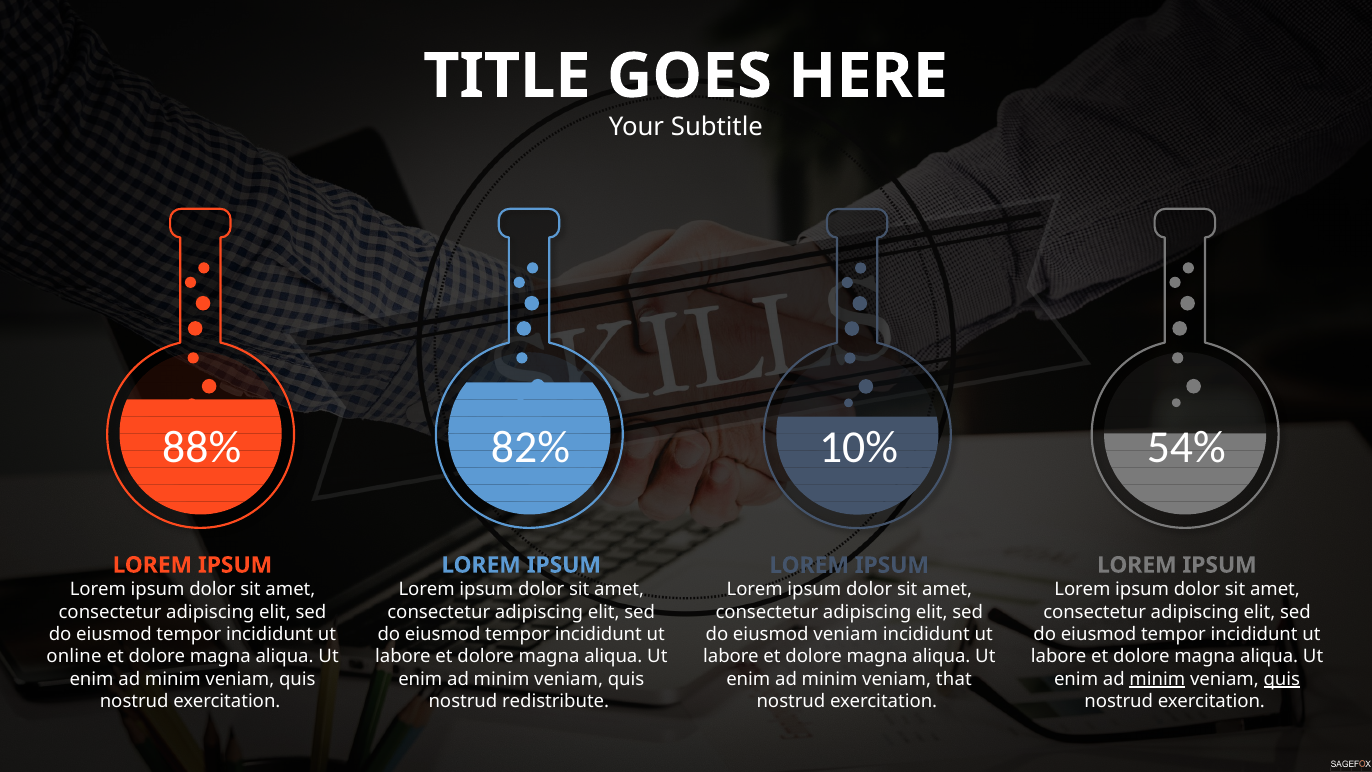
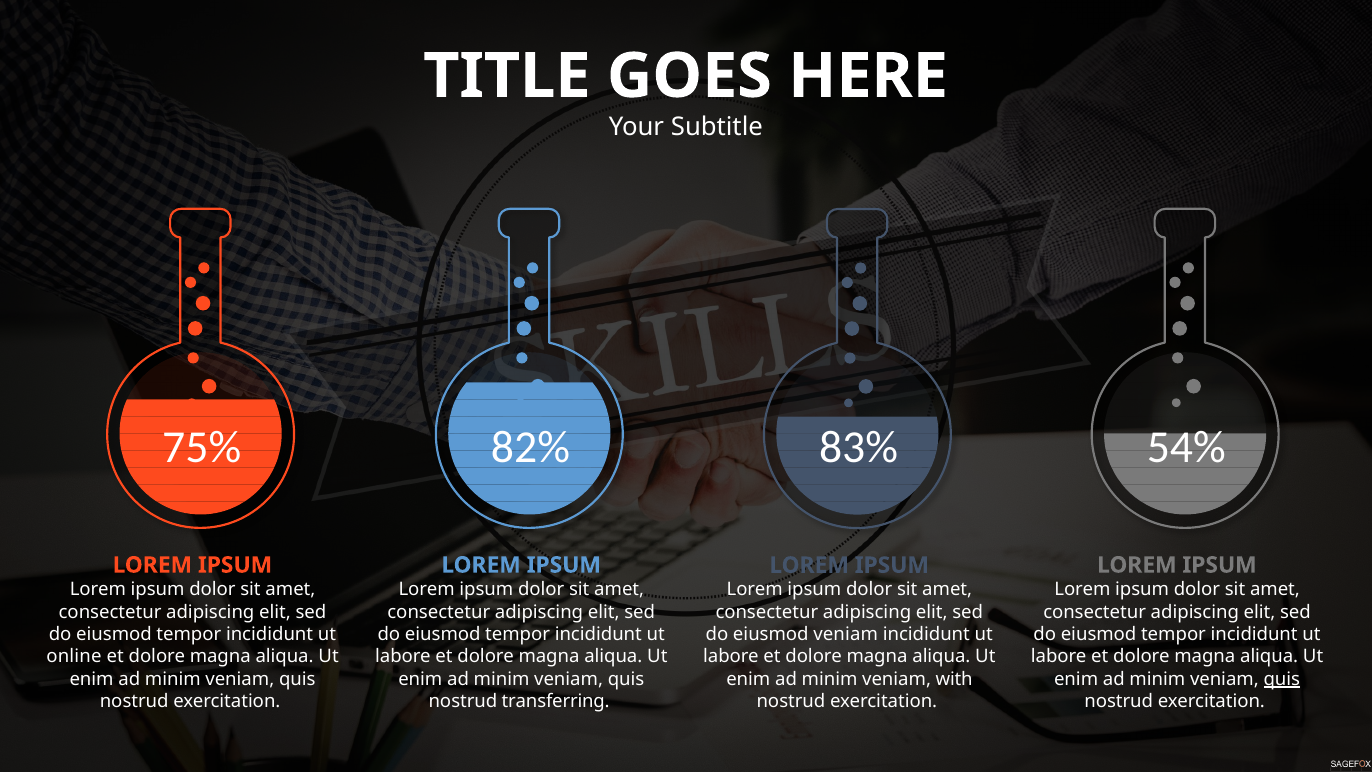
88%: 88% -> 75% (202, 447)
10%: 10% -> 83% (858, 448)
minim underline: present -> none (1157, 679)
that: that -> with (954, 679)
redistribute: redistribute -> transferring (556, 701)
